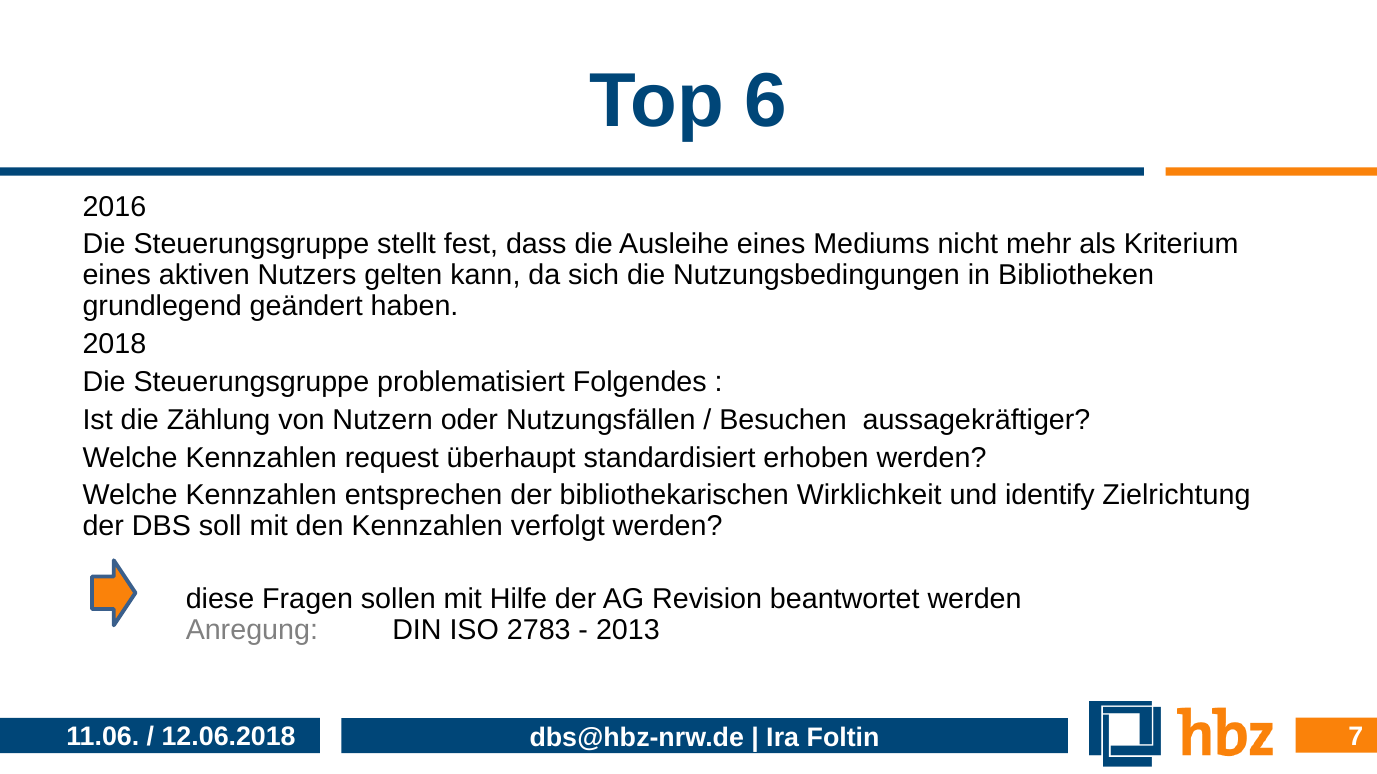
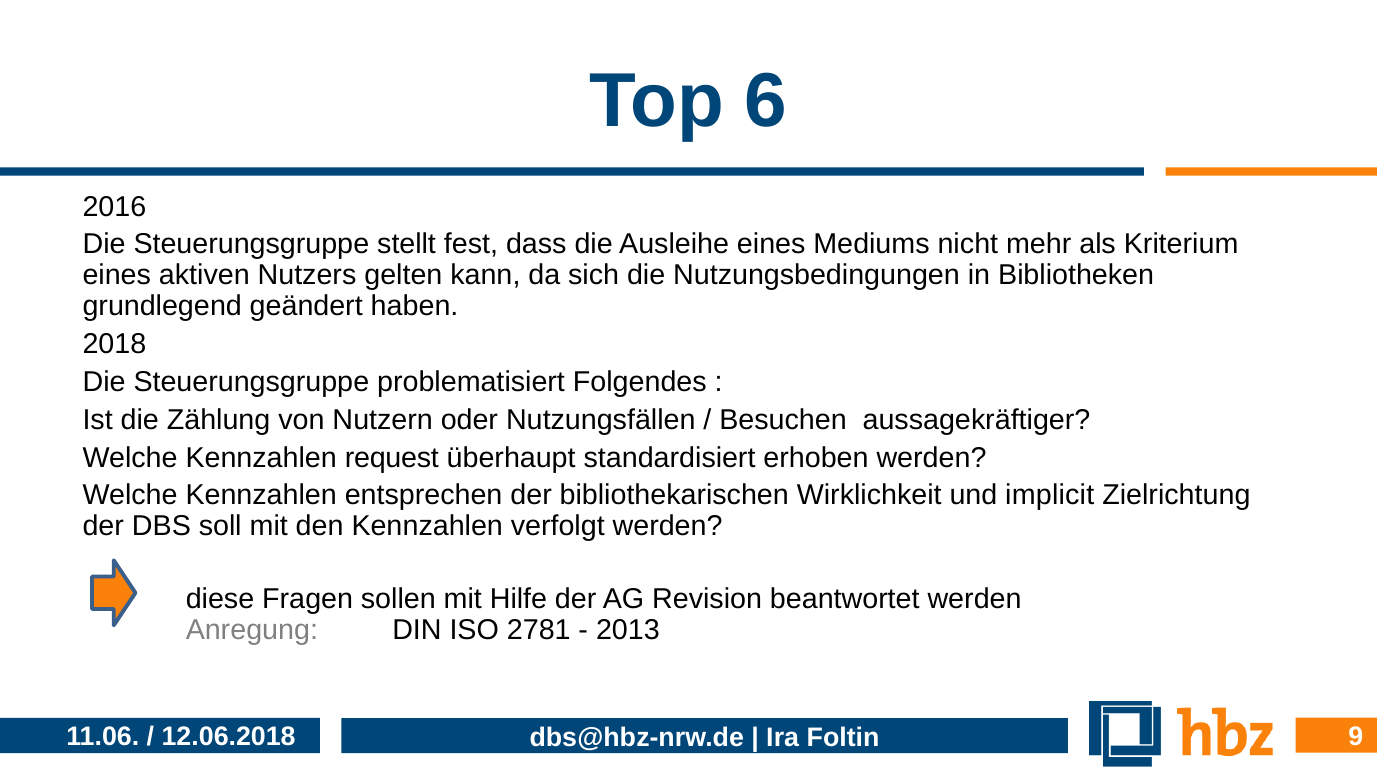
identify: identify -> implicit (1050, 496)
2783: 2783 -> 2781 (539, 630)
7: 7 -> 9 (1356, 738)
